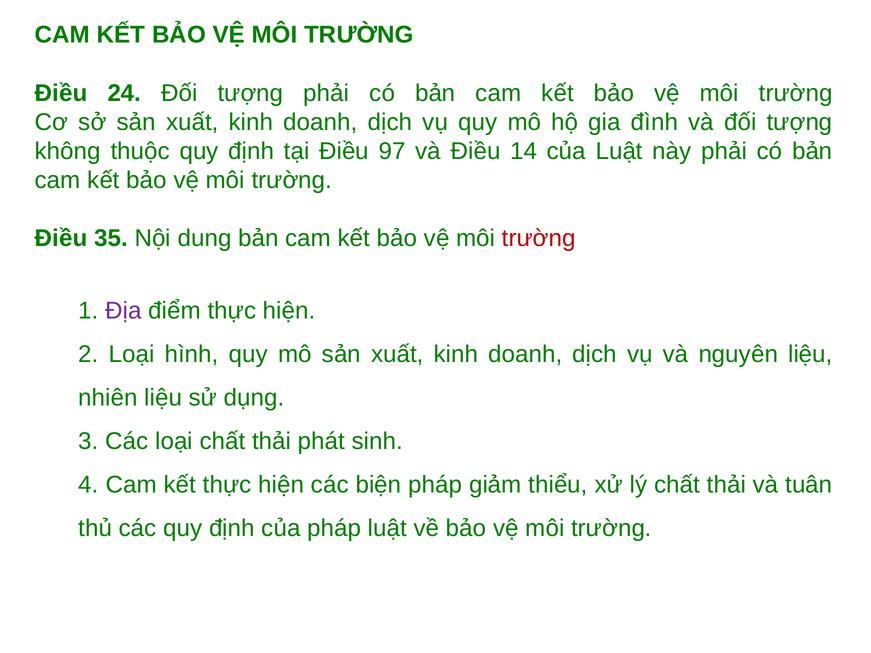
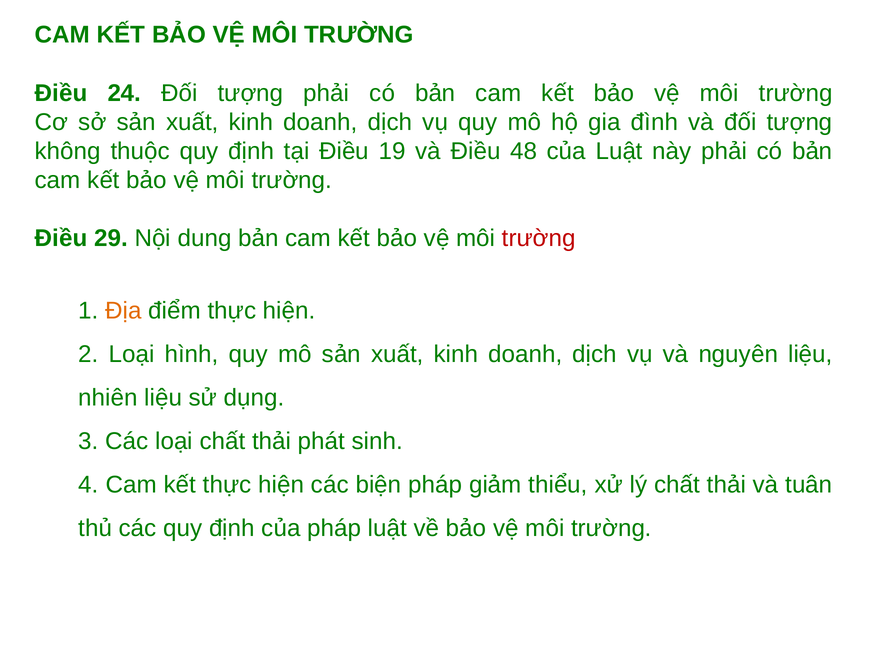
97: 97 -> 19 (392, 151)
14: 14 -> 48 (524, 151)
35: 35 -> 29 (111, 238)
Địa colour: purple -> orange (123, 311)
